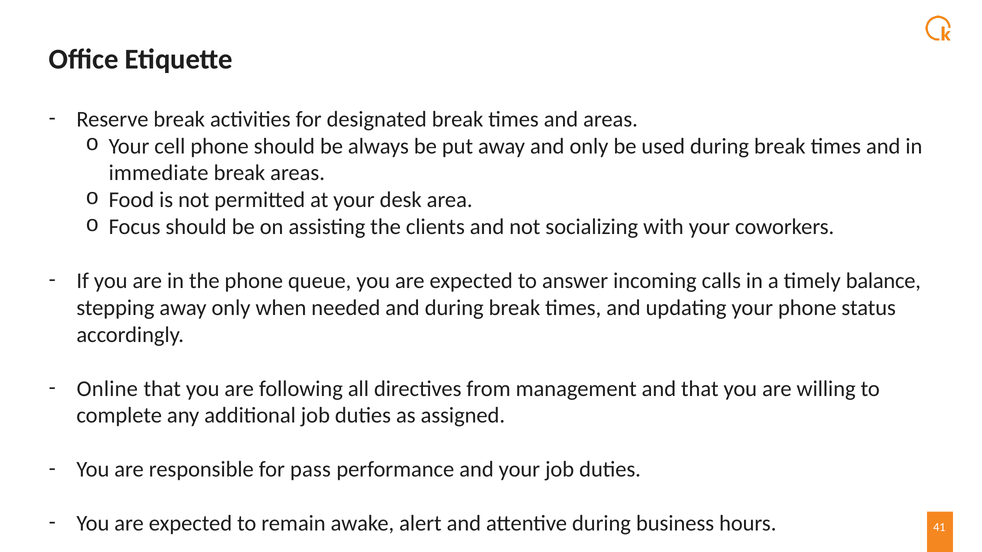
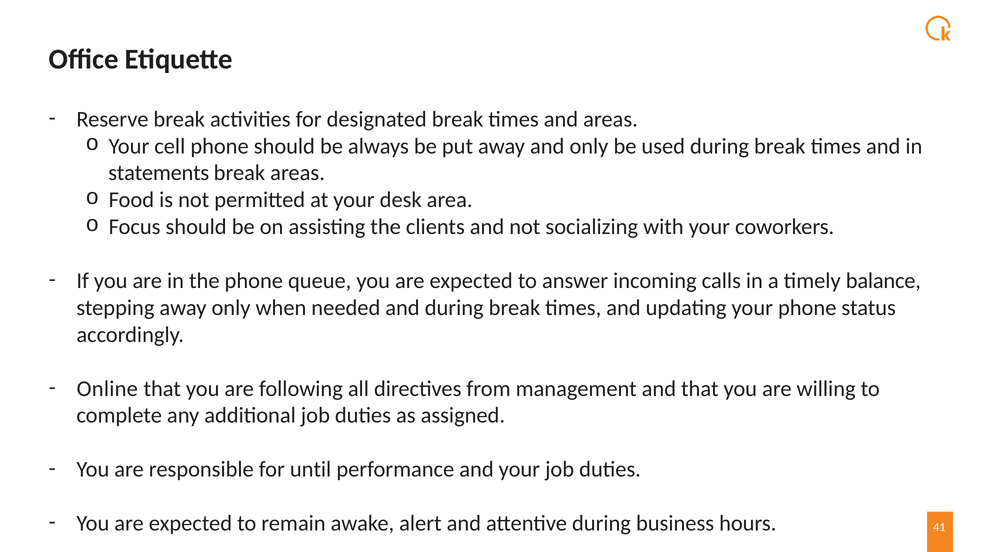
immediate: immediate -> statements (159, 173)
pass: pass -> until (311, 470)
